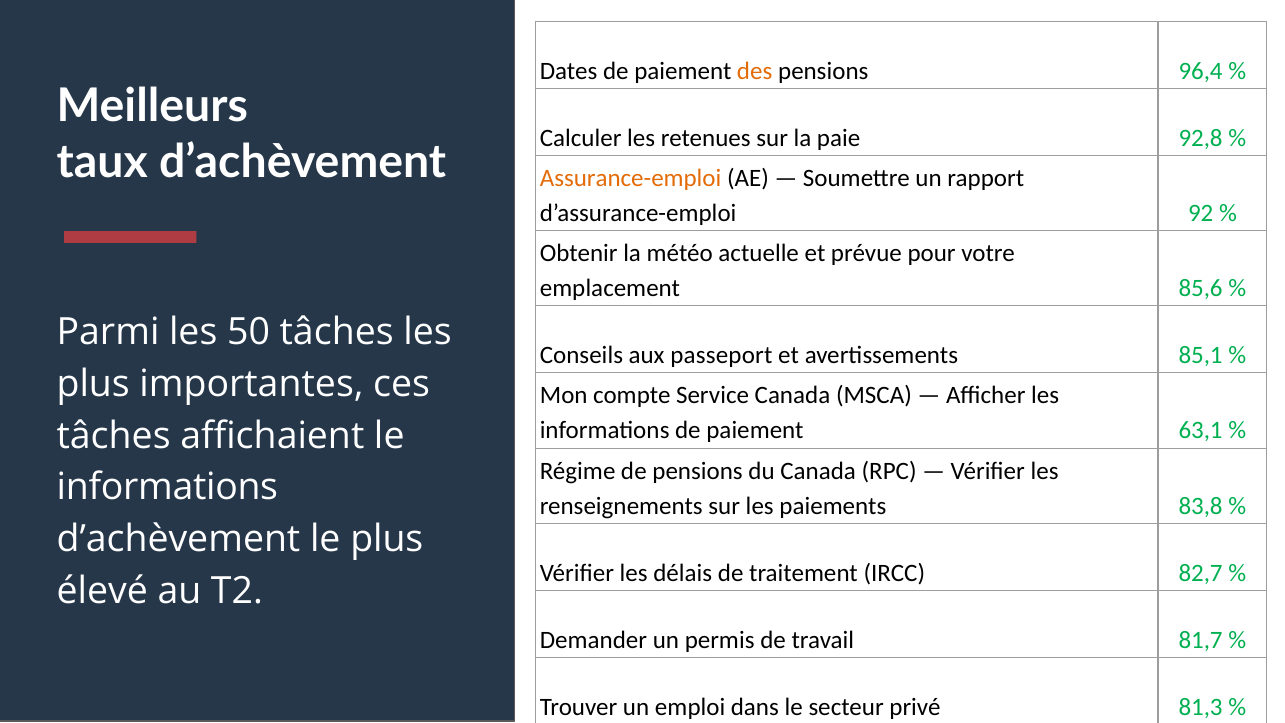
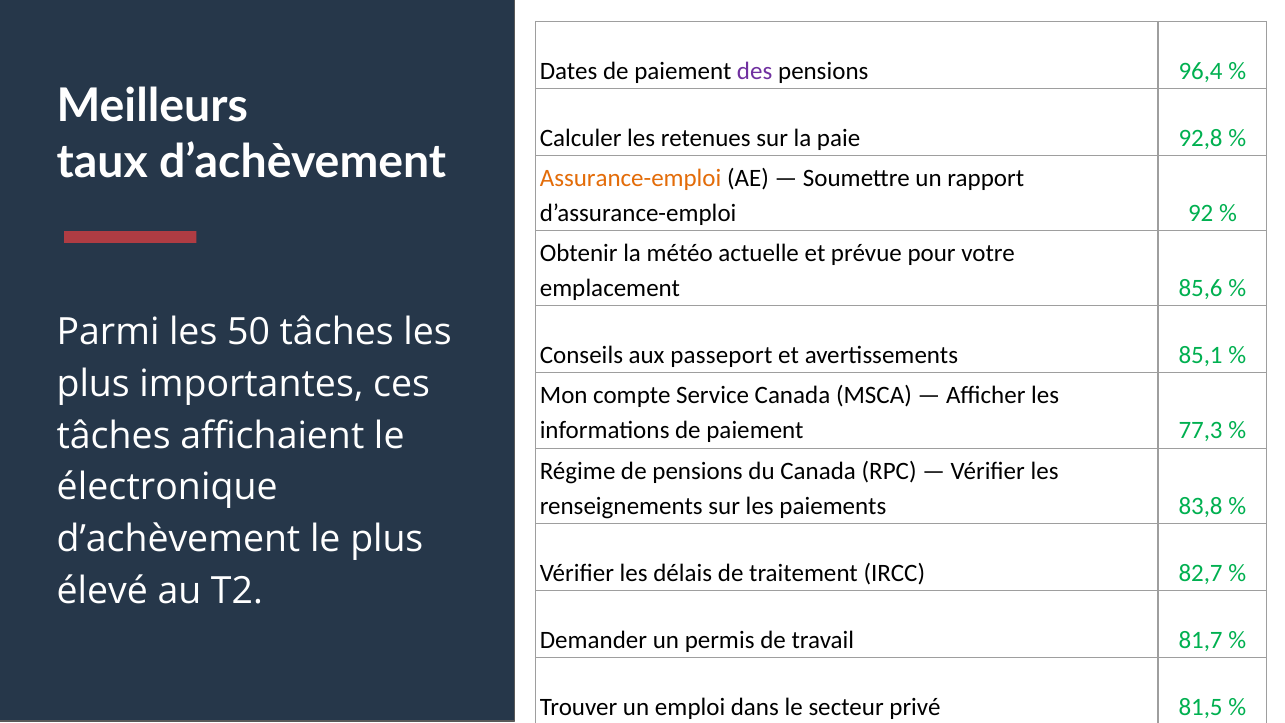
des colour: orange -> purple (755, 71)
63,1: 63,1 -> 77,3 (1201, 431)
informations: informations -> électronique (167, 487)
81,3: 81,3 -> 81,5 (1201, 707)
